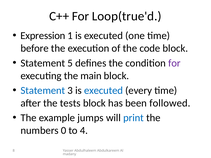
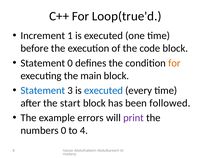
Expression: Expression -> Increment (43, 36)
Statement 5: 5 -> 0 (70, 63)
for colour: purple -> orange (174, 63)
tests: tests -> start (70, 103)
jumps: jumps -> errors (90, 118)
print colour: blue -> purple (133, 118)
